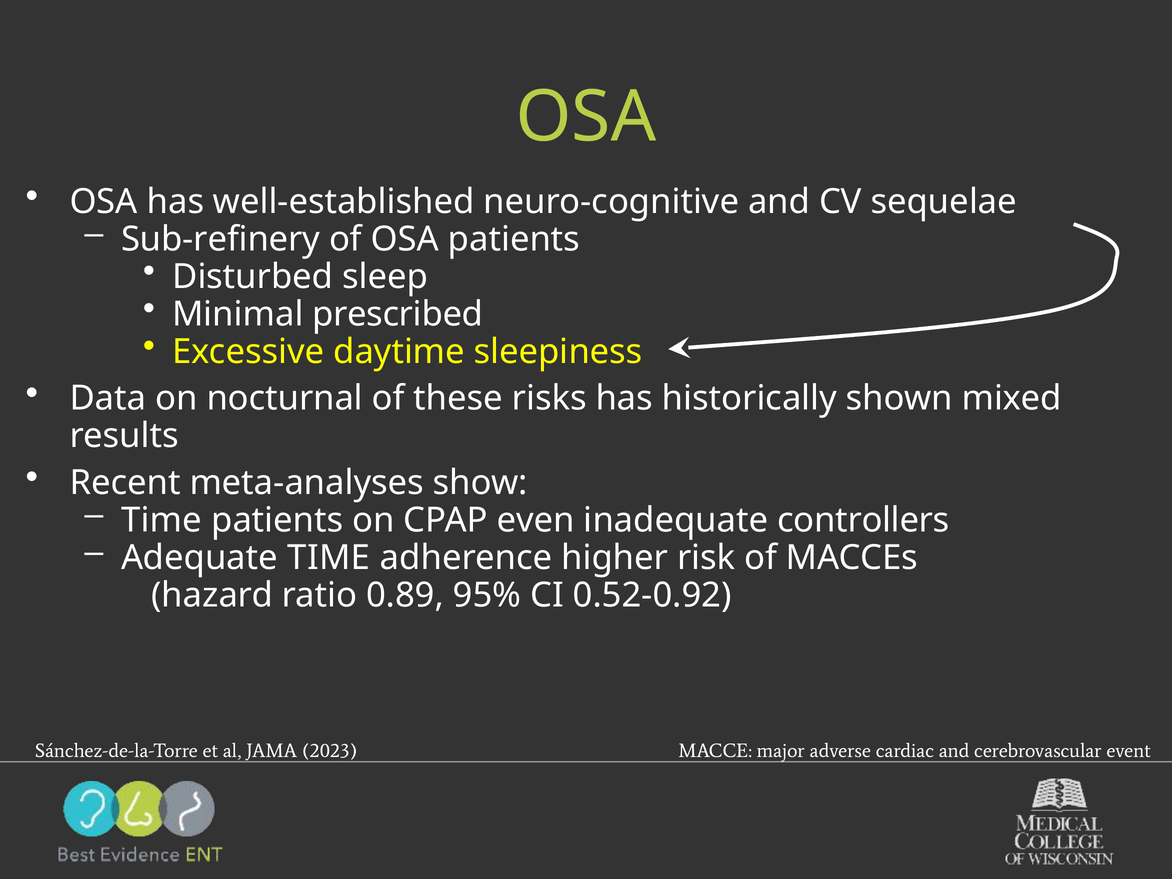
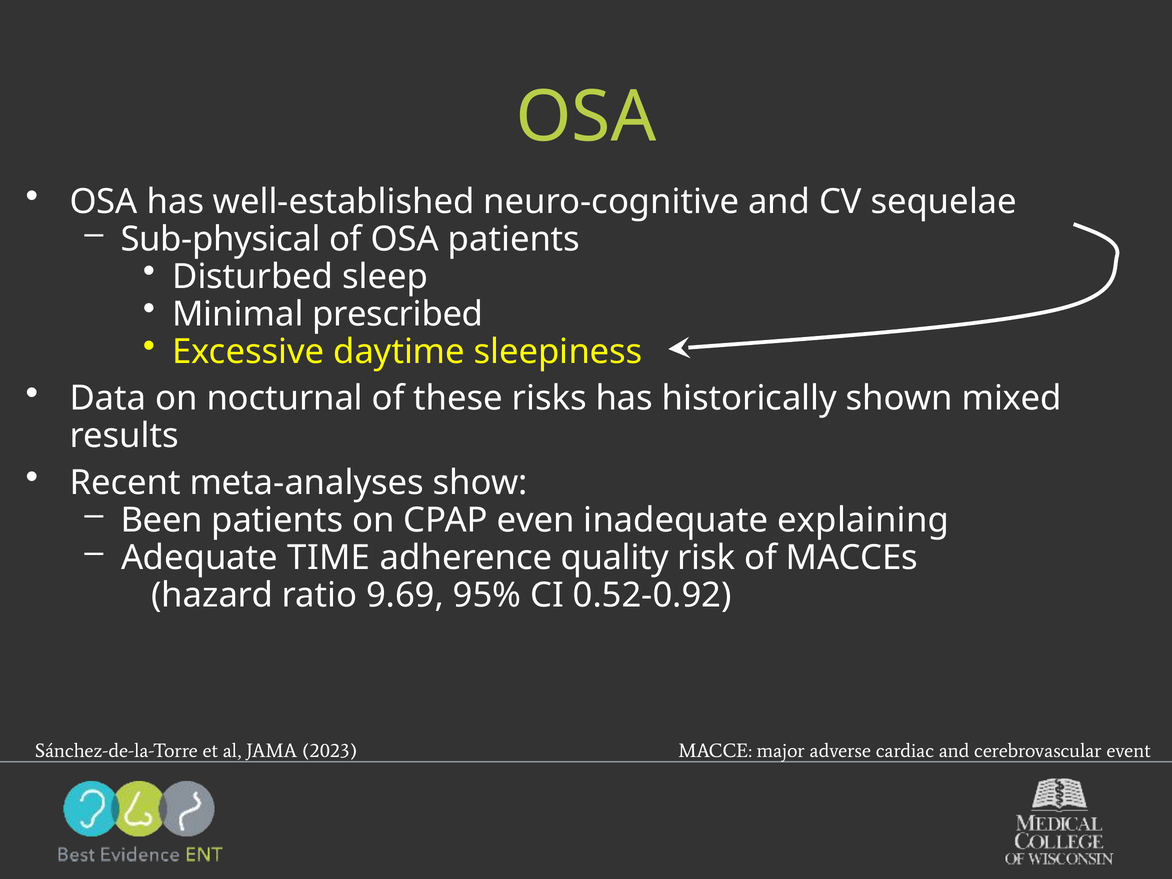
Sub-refinery: Sub-refinery -> Sub-physical (221, 239)
Time: Time -> Been (162, 520)
controllers: controllers -> explaining (863, 520)
higher: higher -> quality (615, 558)
0.89: 0.89 -> 9.69 (405, 595)
